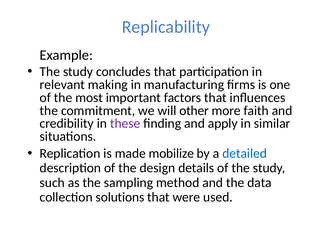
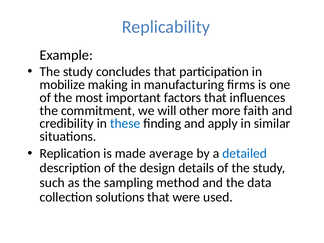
relevant: relevant -> mobilize (62, 85)
these colour: purple -> blue (125, 124)
mobilize: mobilize -> average (171, 153)
